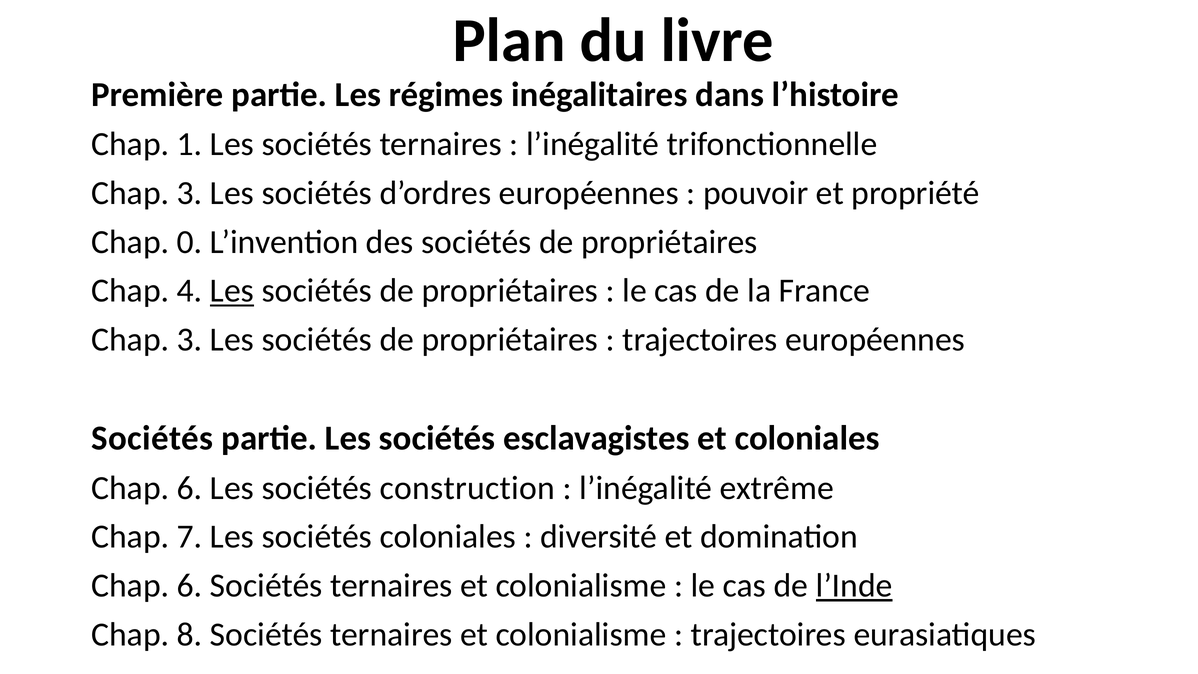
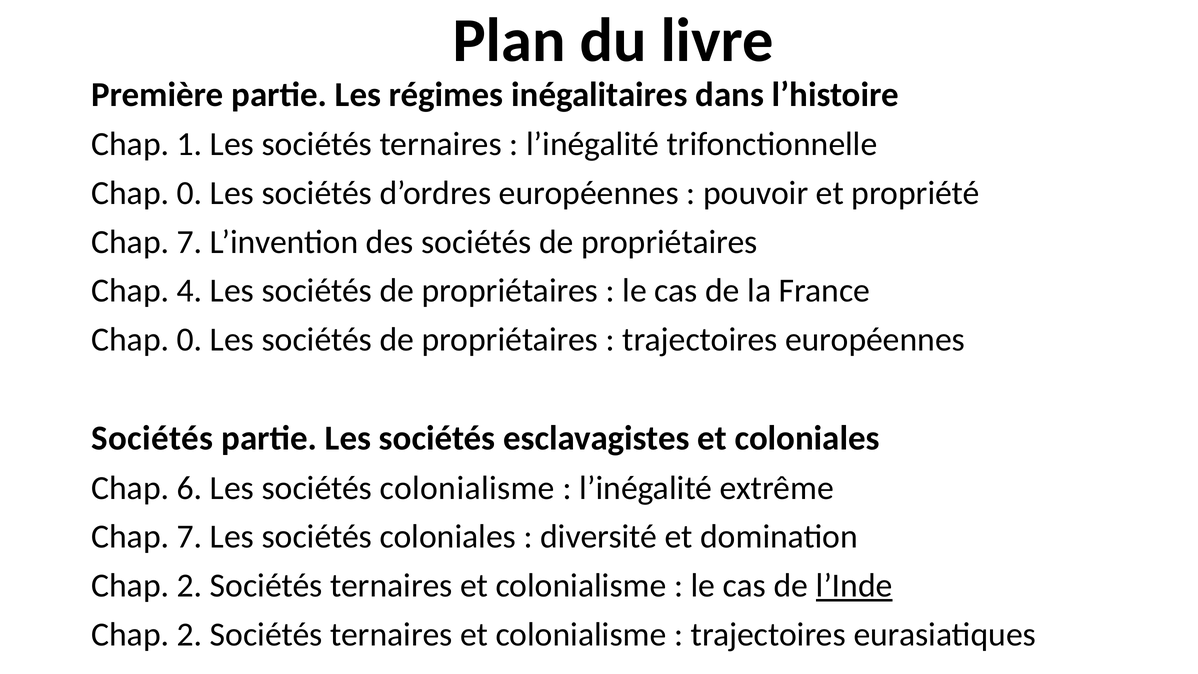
3: 3 -> 0 (190, 193)
0: 0 -> 7 (190, 242)
Les underline: present -> none (232, 291)
3: 3 -> 0 (190, 340)
sociétés construction: construction -> colonialisme (467, 488)
6: 6 -> 2 (190, 586)
8: 8 -> 2 (190, 635)
